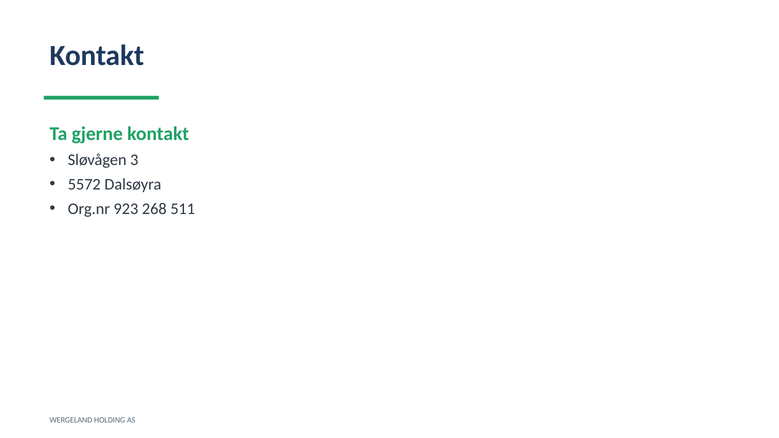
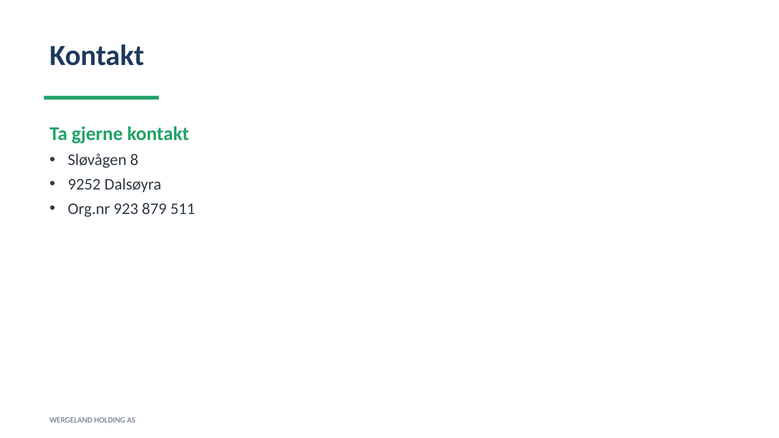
3: 3 -> 8 (134, 160)
5572: 5572 -> 9252 (84, 185)
268: 268 -> 879 (154, 209)
